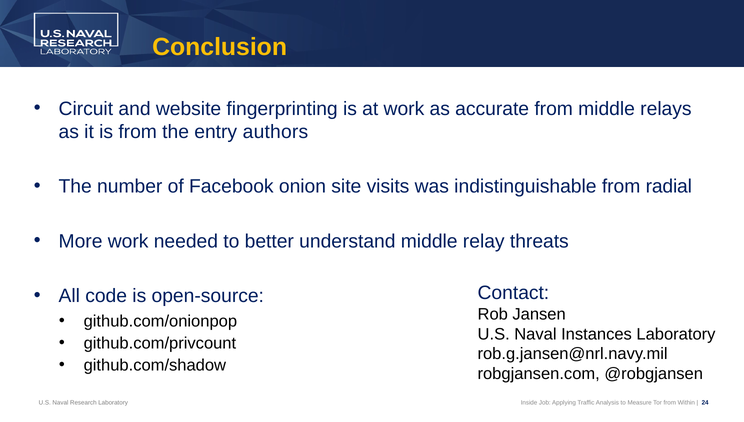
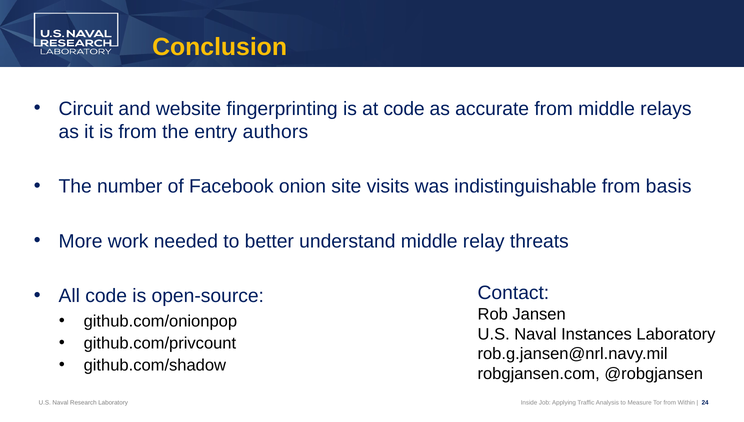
at work: work -> code (404, 109)
radial: radial -> basis (669, 186)
